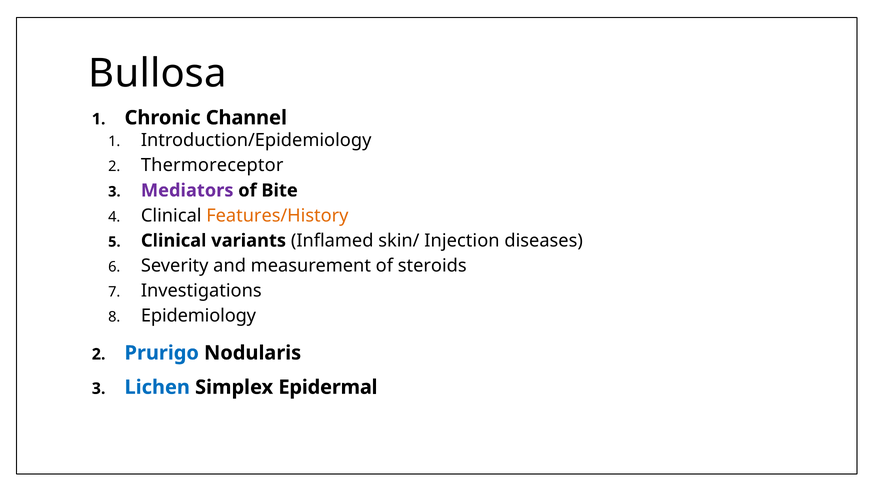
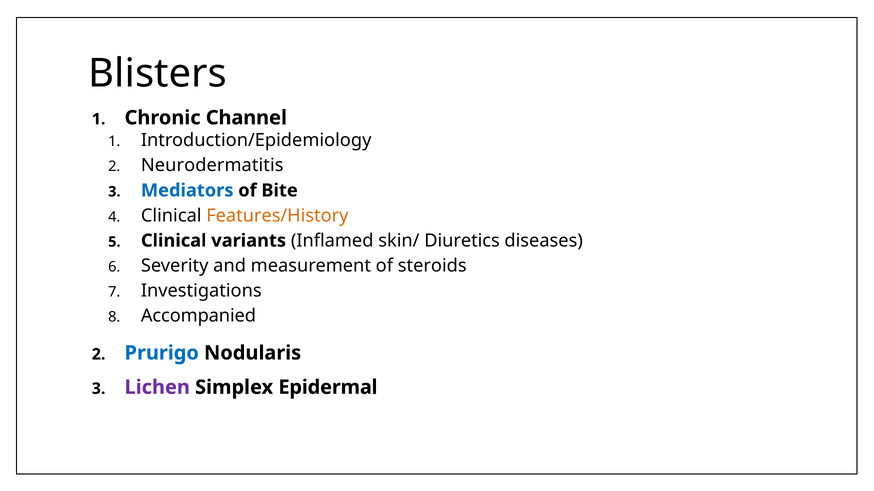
Bullosa: Bullosa -> Blisters (158, 74)
Thermoreceptor: Thermoreceptor -> Neurodermatitis (212, 166)
Mediators colour: purple -> blue (187, 191)
Injection: Injection -> Diuretics (462, 241)
Epidemiology: Epidemiology -> Accompanied (198, 316)
Lichen colour: blue -> purple (157, 388)
